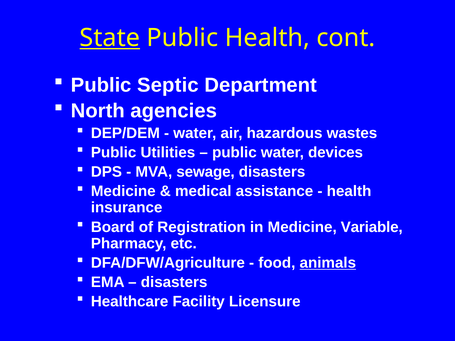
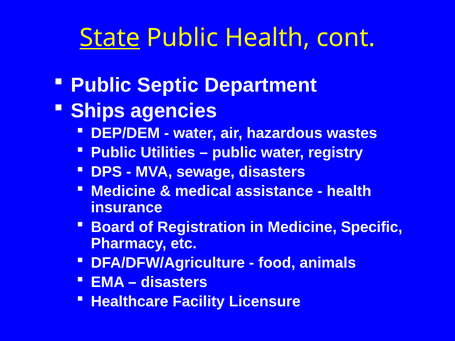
North: North -> Ships (98, 111)
devices: devices -> registry (336, 153)
Variable: Variable -> Specific (372, 227)
animals underline: present -> none (328, 263)
